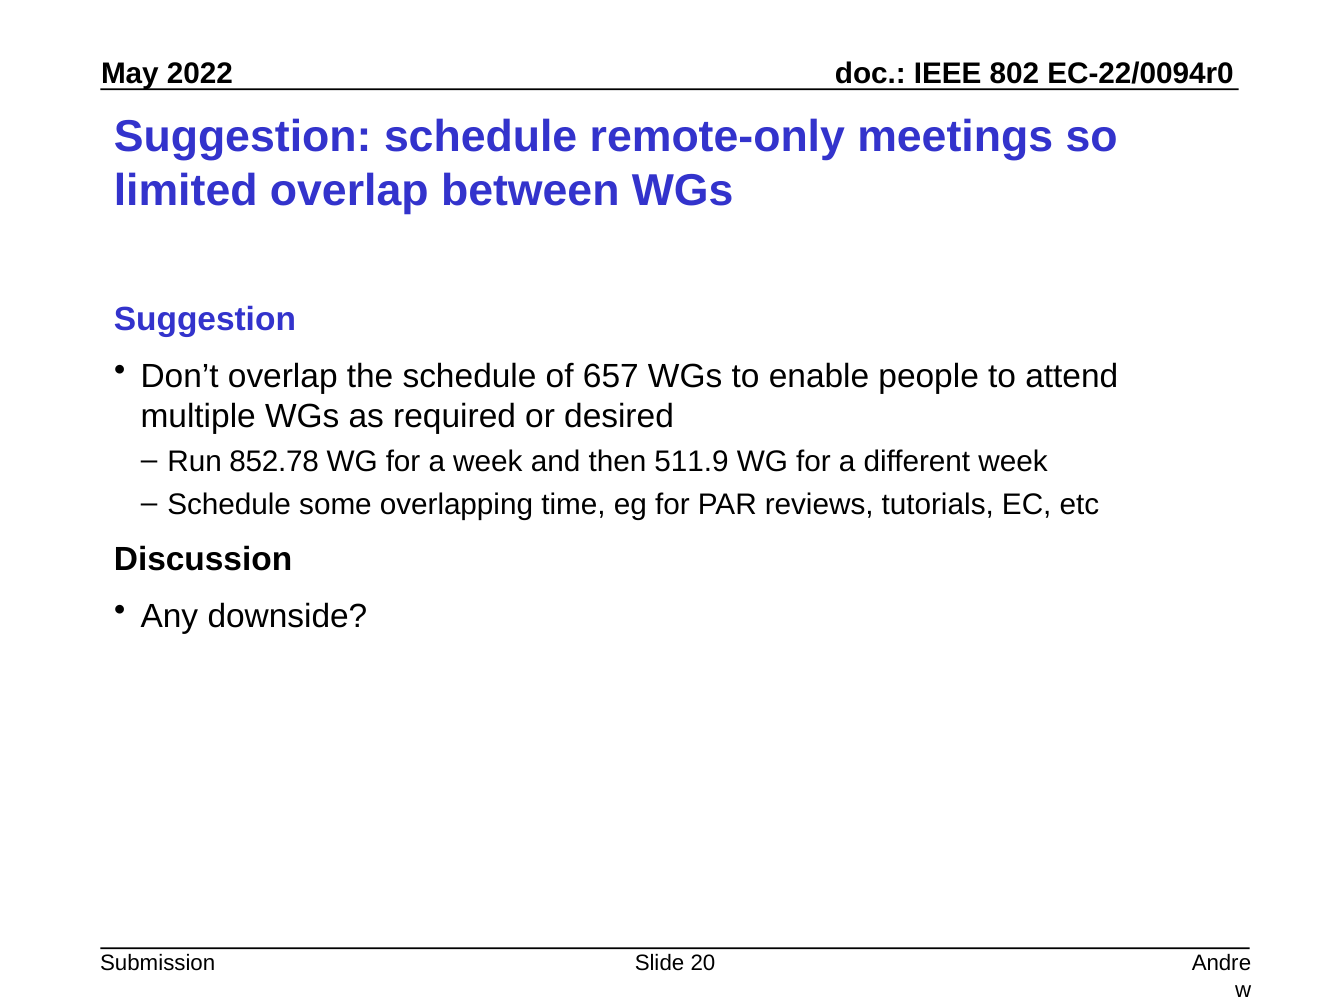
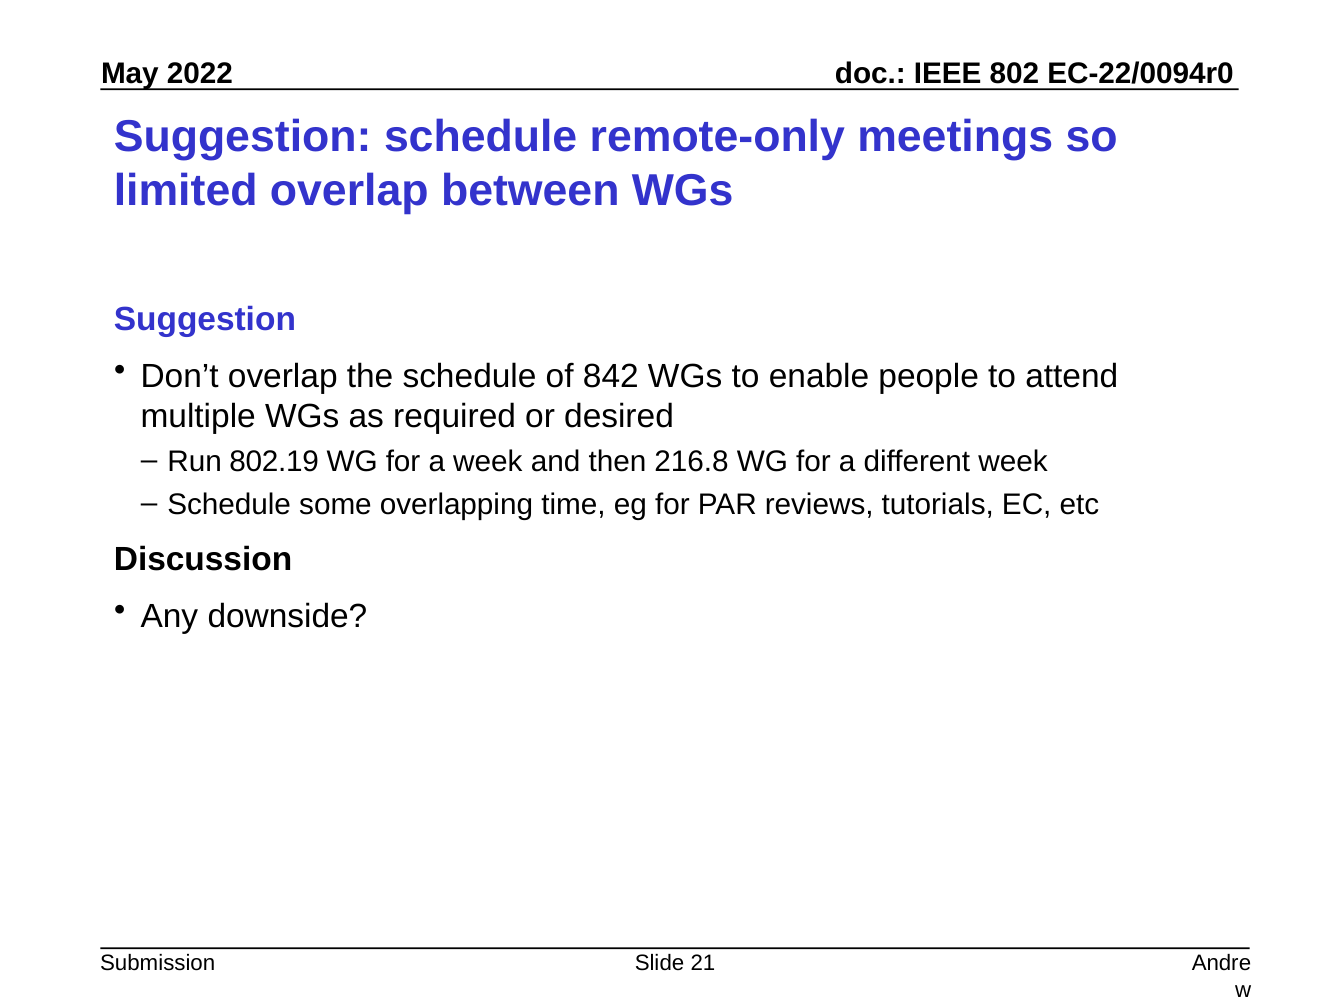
657: 657 -> 842 (611, 376)
852.78: 852.78 -> 802.19 (274, 461)
511.9: 511.9 -> 216.8 (691, 461)
20: 20 -> 21 (703, 963)
